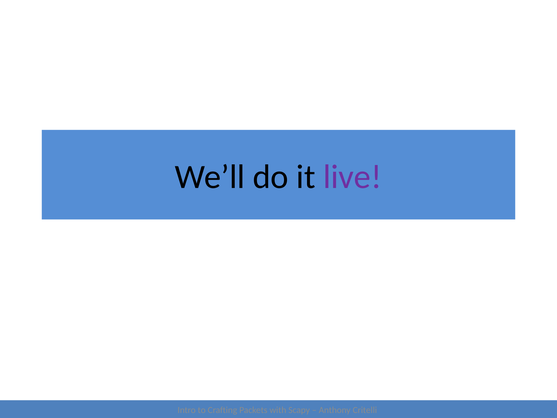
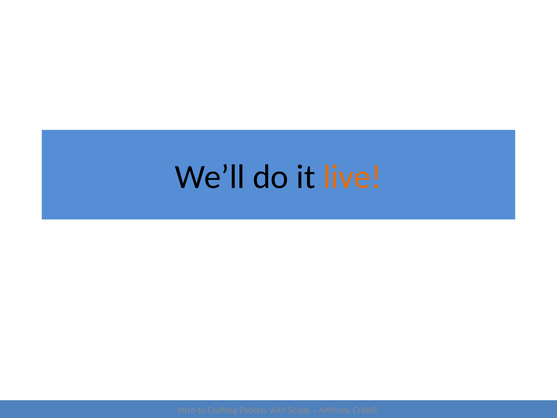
live colour: purple -> orange (353, 177)
